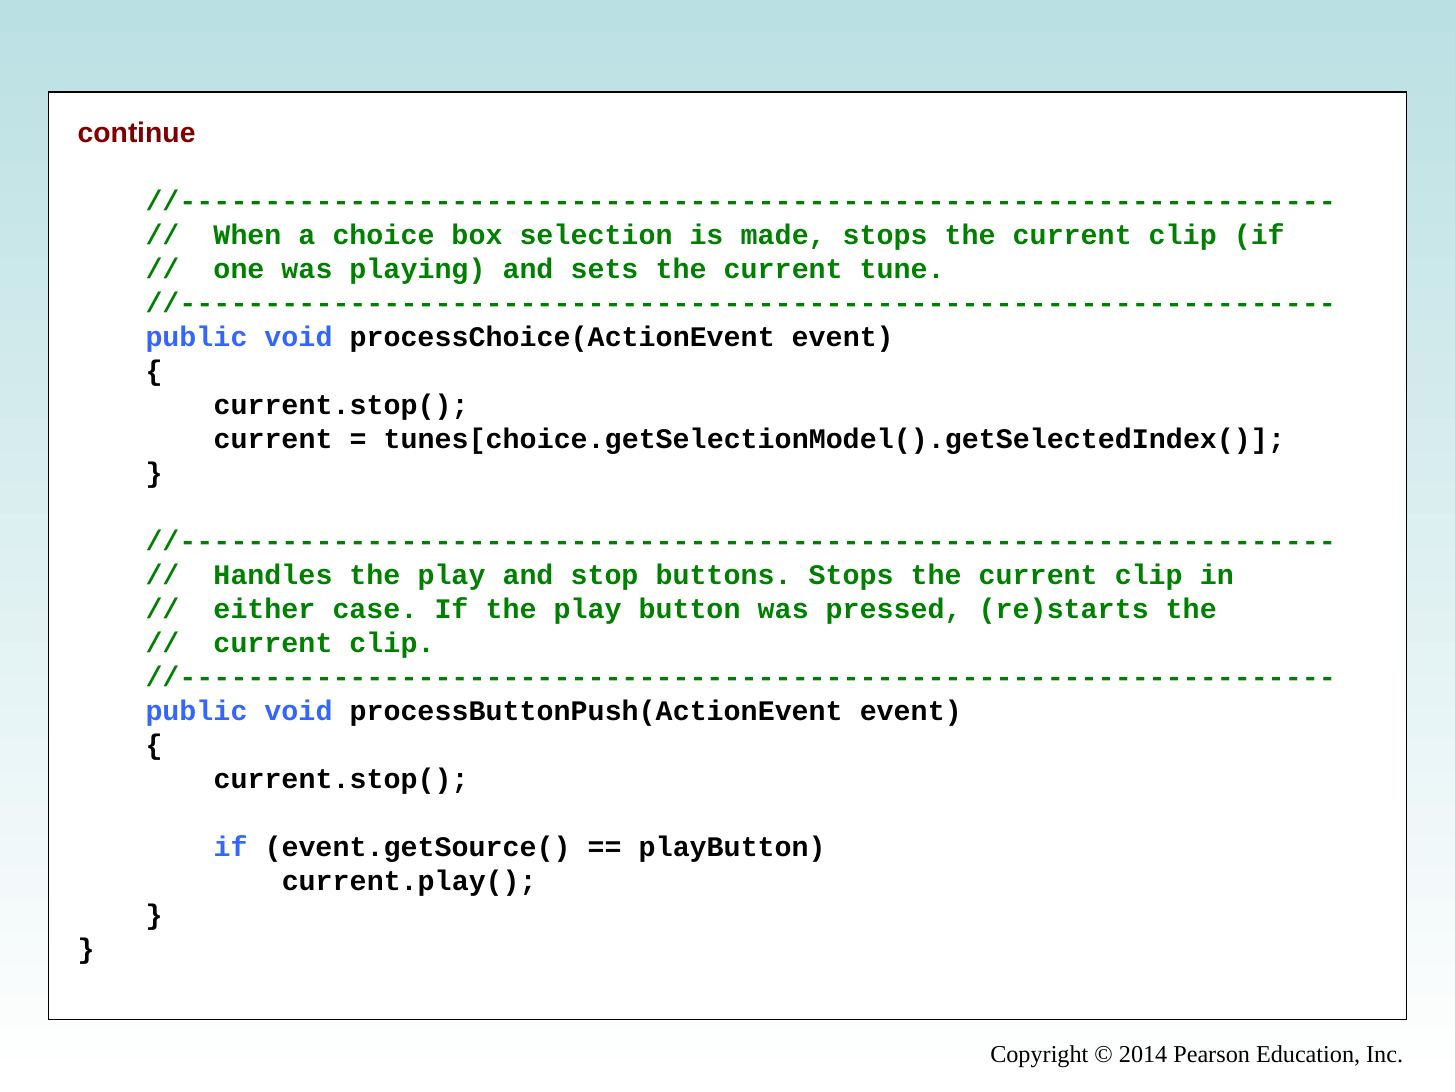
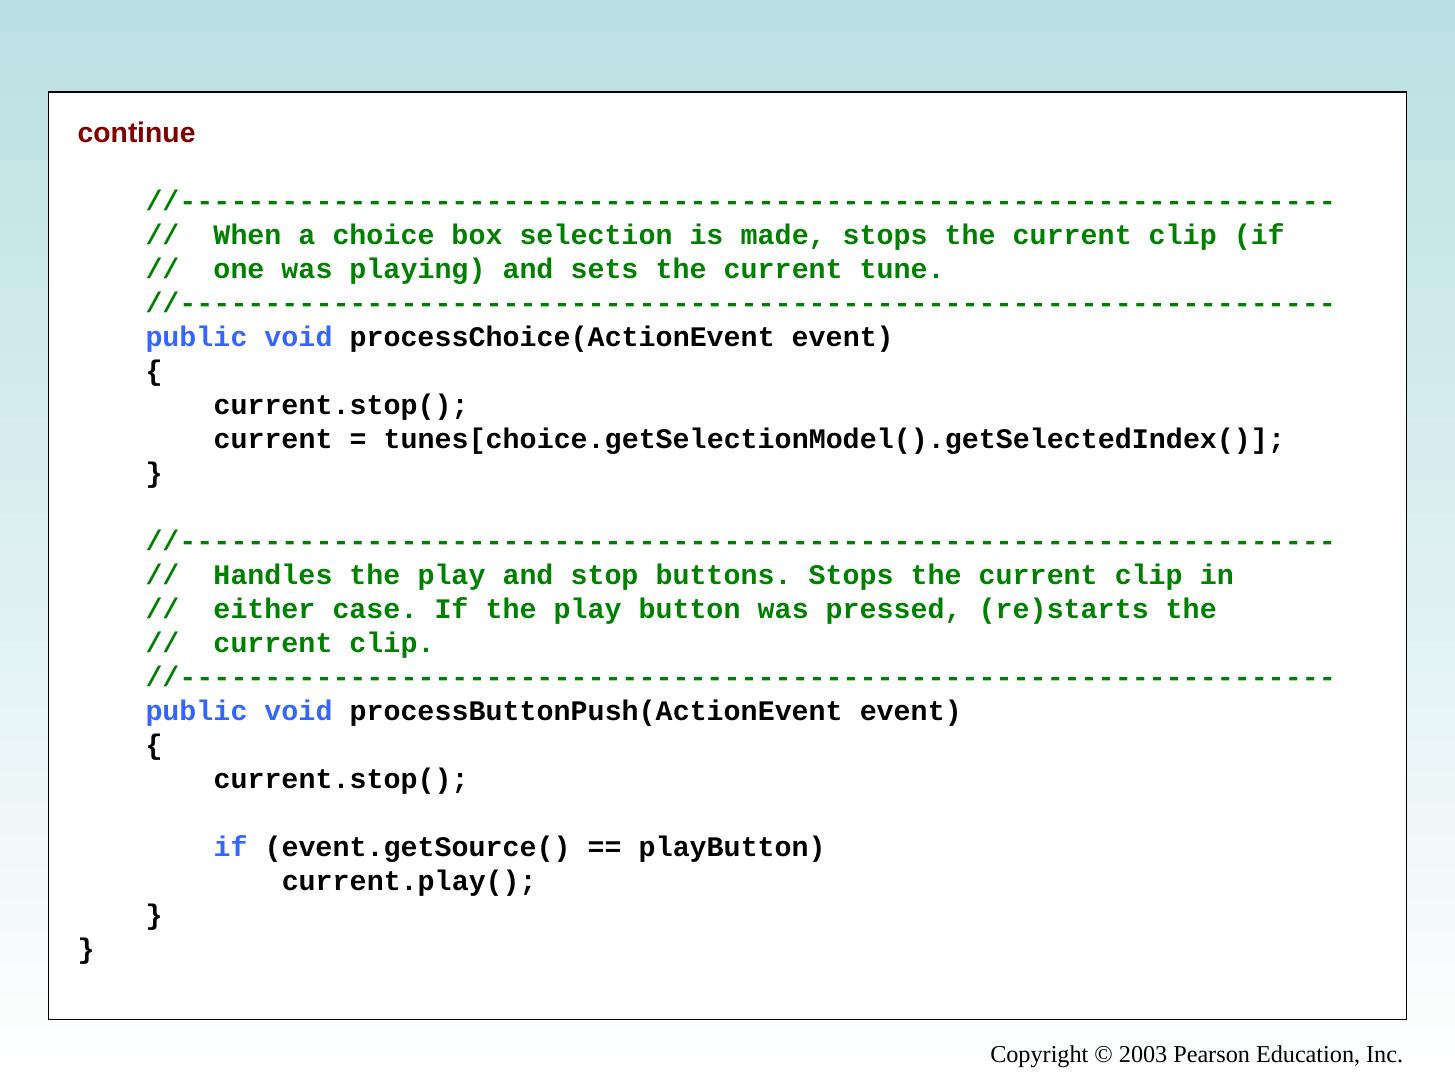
2014: 2014 -> 2003 (1143, 1054)
